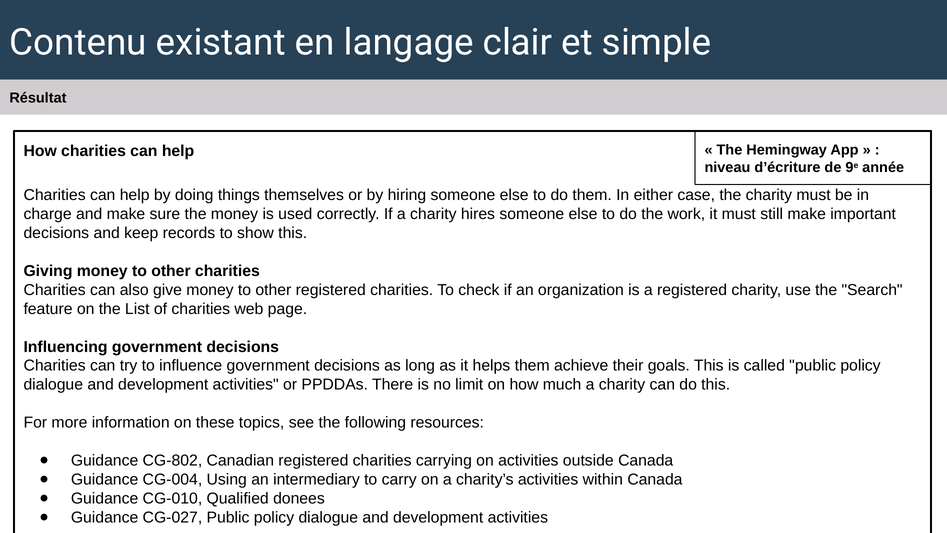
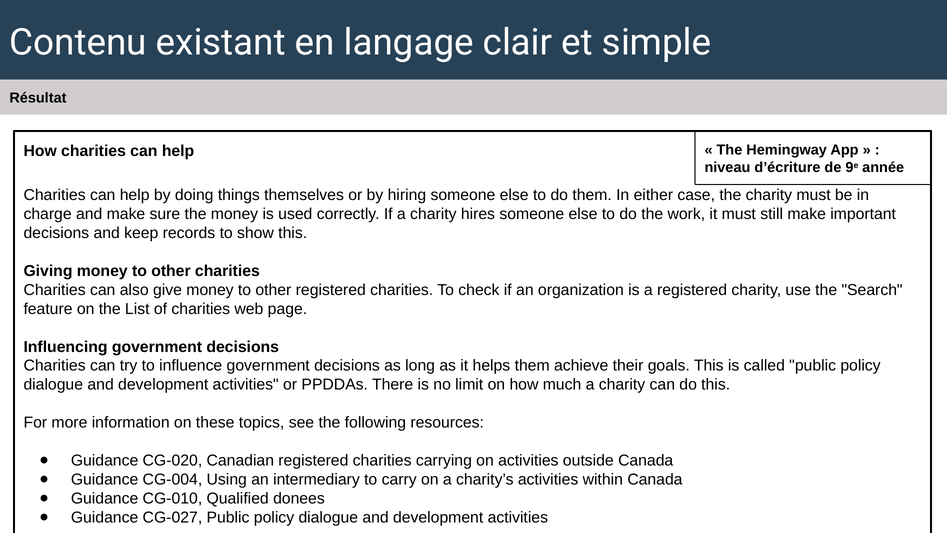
CG-802: CG-802 -> CG-020 (172, 460)
